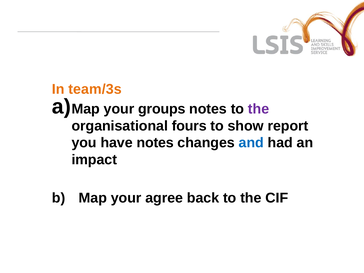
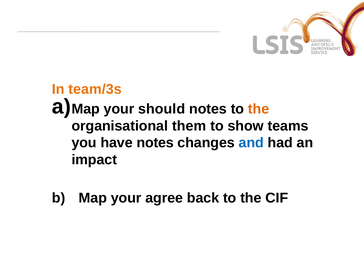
groups: groups -> should (162, 109)
the colour: purple -> orange (259, 109)
fours: fours -> them (189, 126)
report: report -> teams (288, 126)
